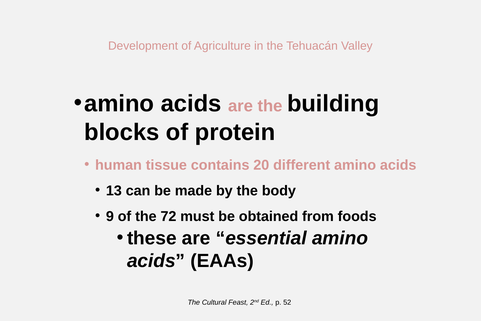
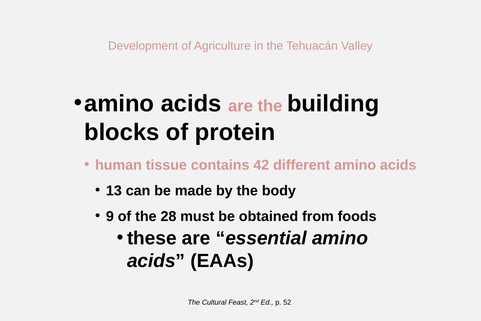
20: 20 -> 42 (261, 165)
72: 72 -> 28 (168, 216)
